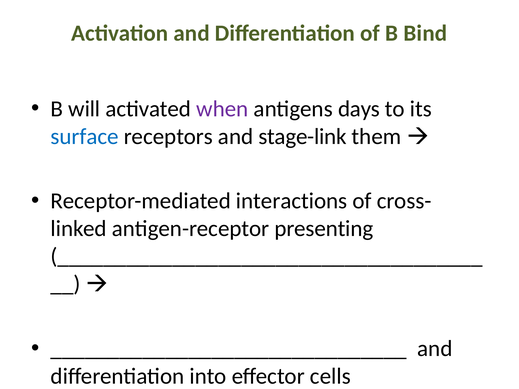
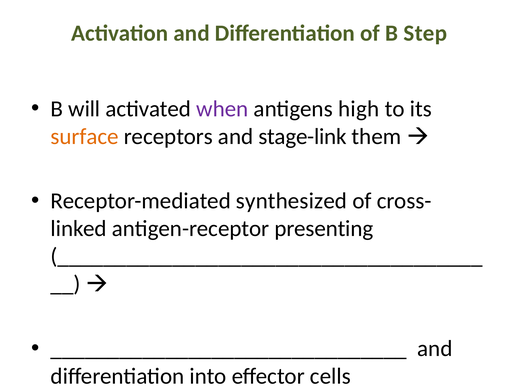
Bind: Bind -> Step (425, 33)
days: days -> high (359, 109)
surface colour: blue -> orange (85, 137)
interactions: interactions -> synthesized (292, 201)
